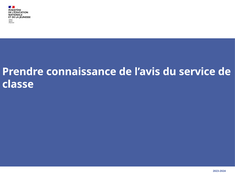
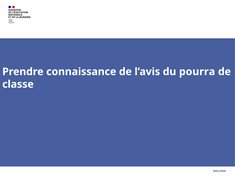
service: service -> pourra (197, 71)
